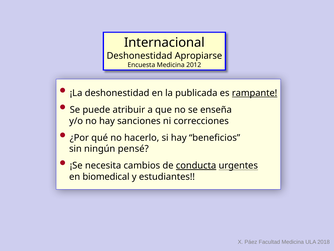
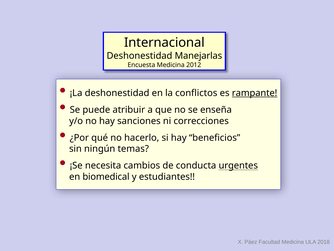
Apropiarse: Apropiarse -> Manejarlas (198, 56)
publicada: publicada -> conflictos (196, 93)
pensé: pensé -> temas (133, 149)
conducta underline: present -> none (196, 165)
